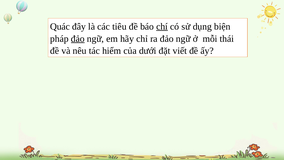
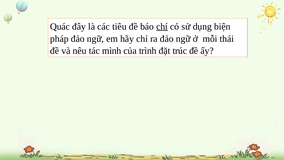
đảo underline: present -> none (78, 39)
hiểm: hiểm -> mình (112, 51)
dưới: dưới -> trình (148, 51)
viết: viết -> trúc (180, 51)
